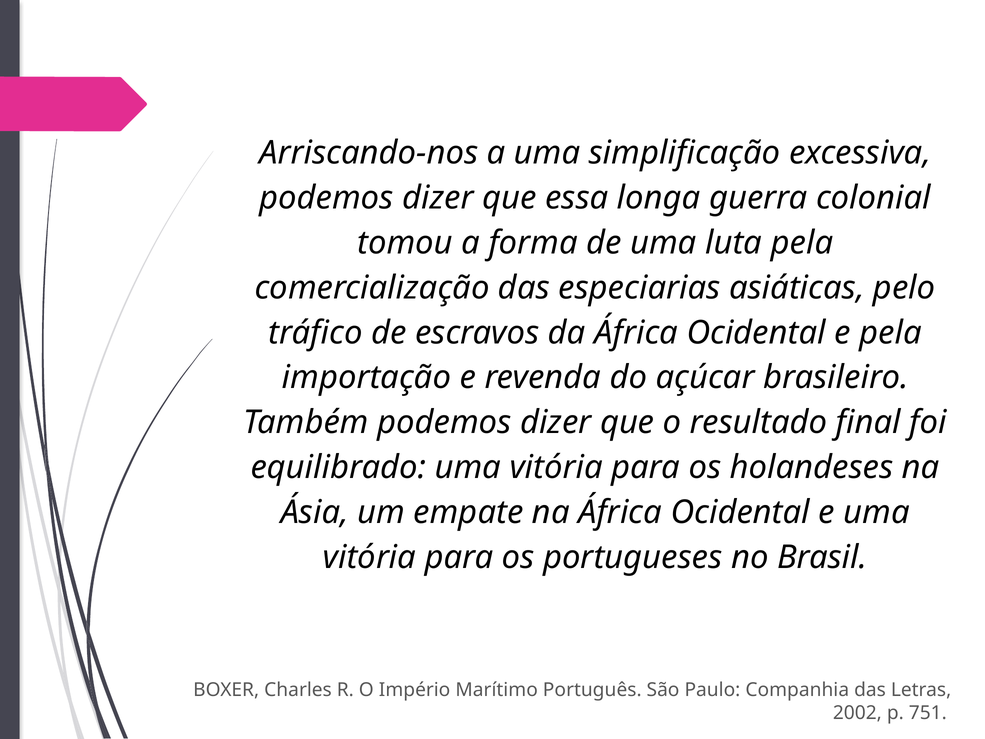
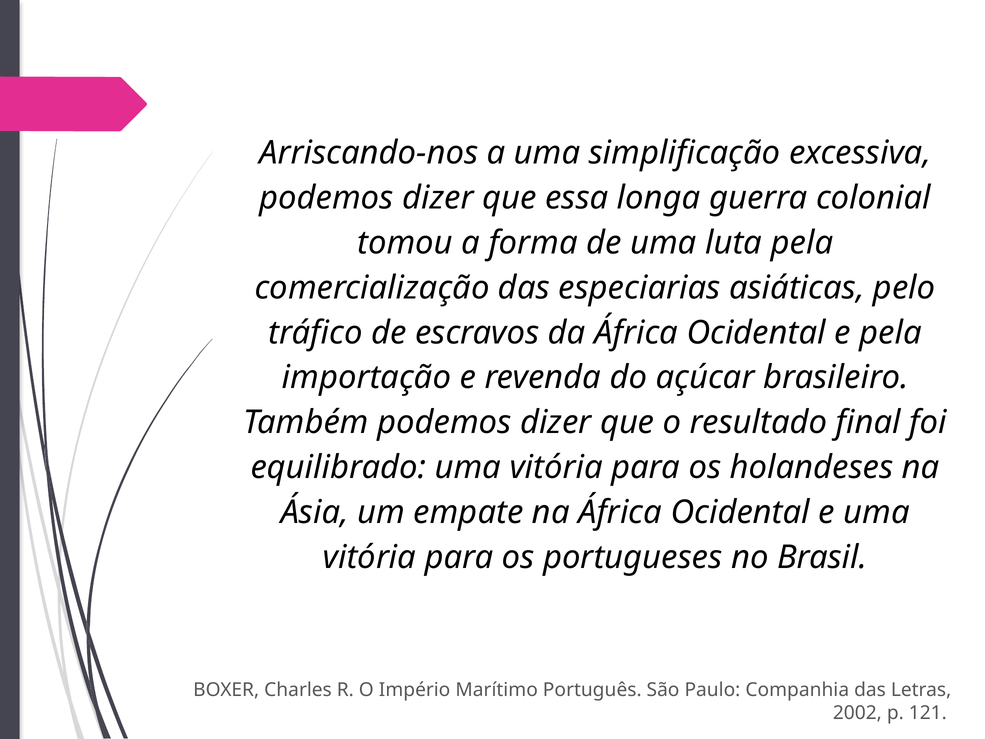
751: 751 -> 121 (928, 713)
